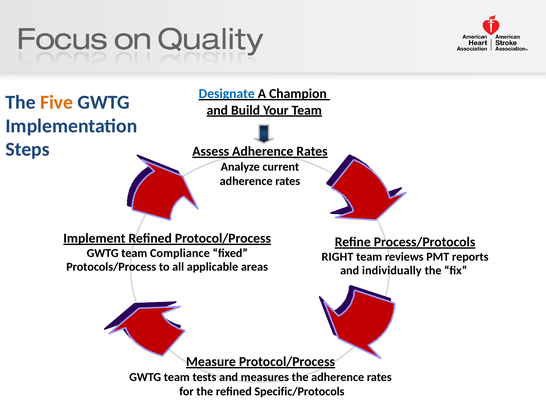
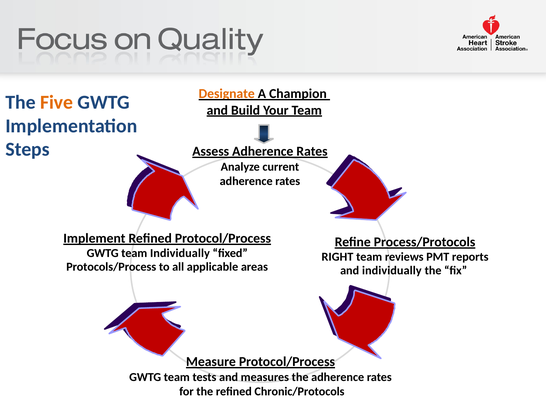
Designate colour: blue -> orange (227, 94)
team Compliance: Compliance -> Individually (180, 253)
Specific/Protocols: Specific/Protocols -> Chronic/Protocols (299, 392)
